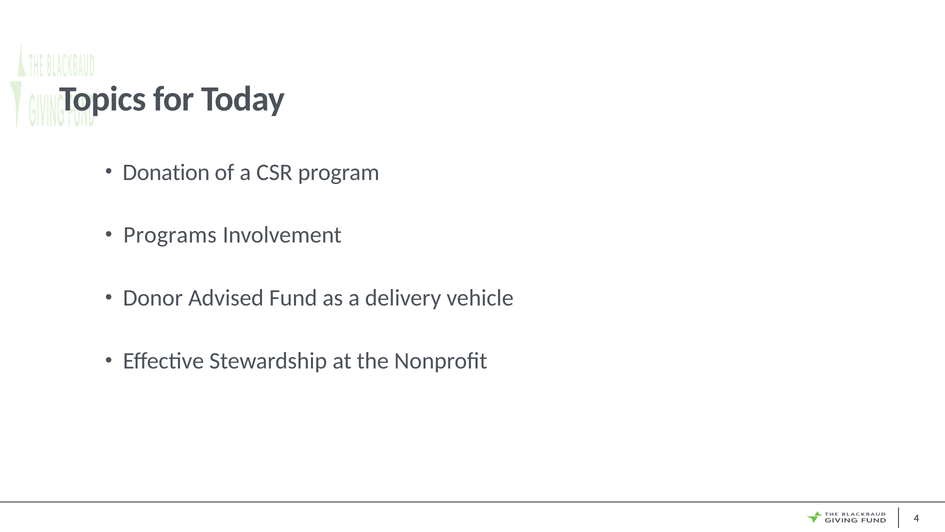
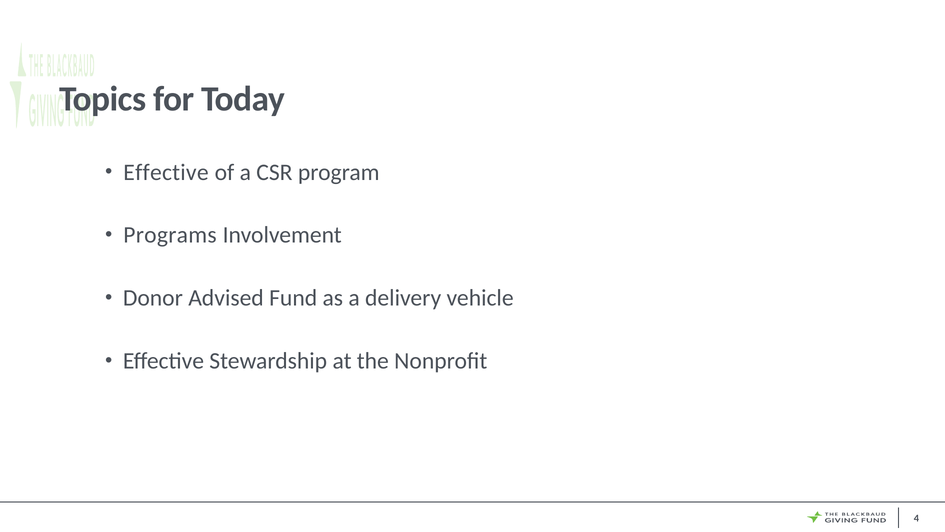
Donation: Donation -> Effective (166, 172)
